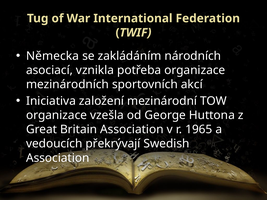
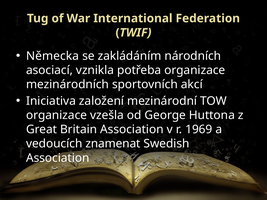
1965: 1965 -> 1969 (199, 130)
překrývají: překrývají -> znamenat (113, 144)
